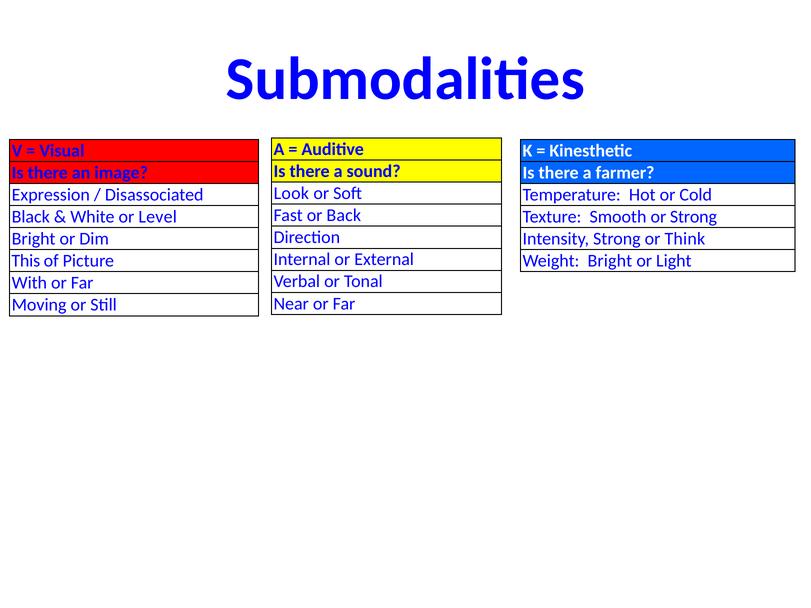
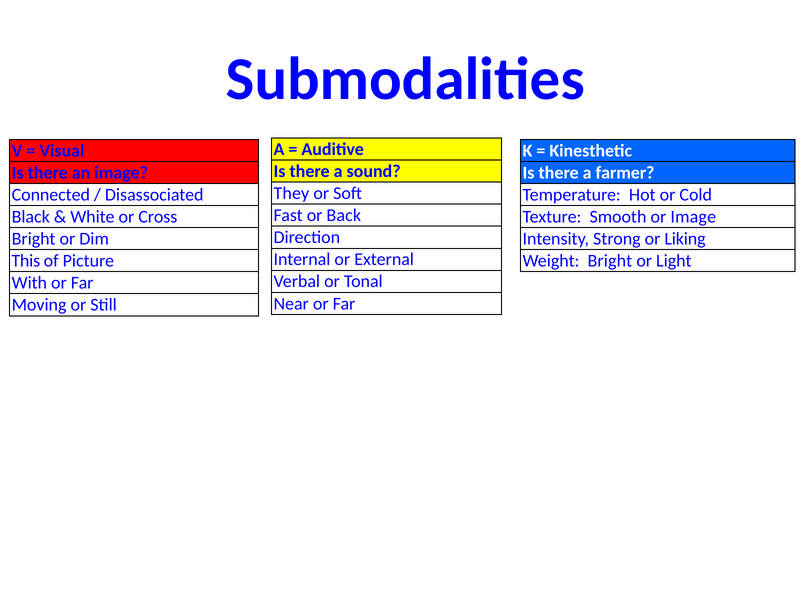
Look: Look -> They (291, 193)
Expression: Expression -> Connected (51, 195)
Level: Level -> Cross (158, 217)
or Strong: Strong -> Image (693, 217)
Think: Think -> Liking (685, 239)
